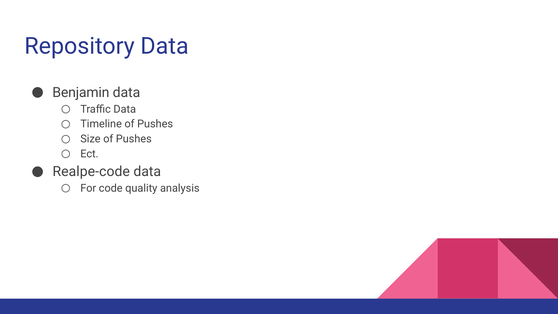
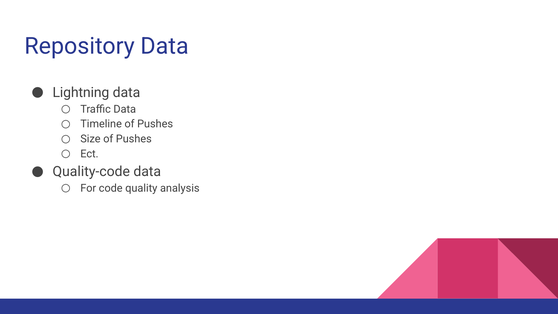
Benjamin: Benjamin -> Lightning (81, 92)
Realpe-code: Realpe-code -> Quality-code (91, 172)
